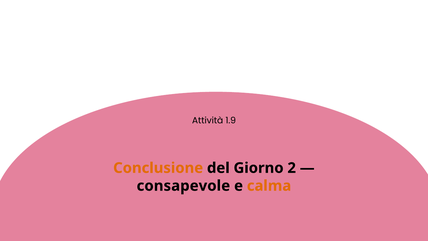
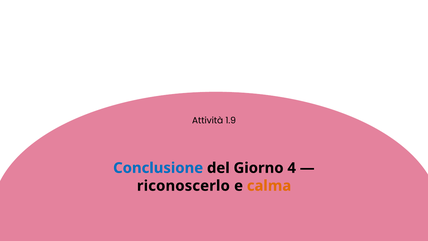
Conclusione colour: orange -> blue (158, 168)
2: 2 -> 4 (292, 168)
consapevole: consapevole -> riconoscerlo (183, 186)
